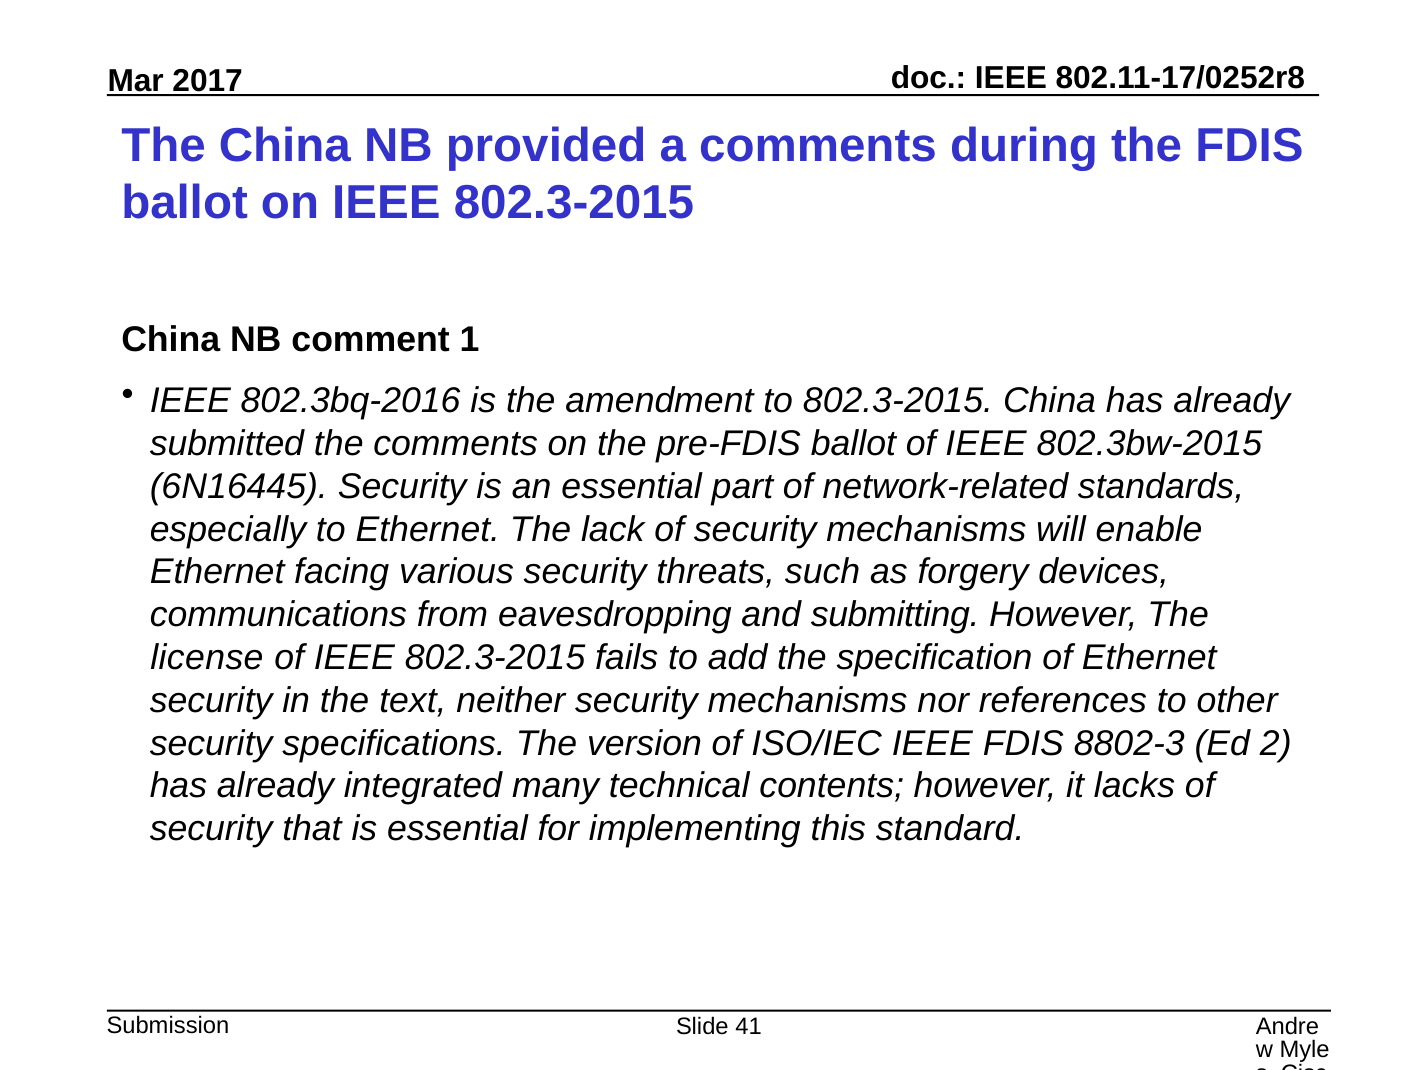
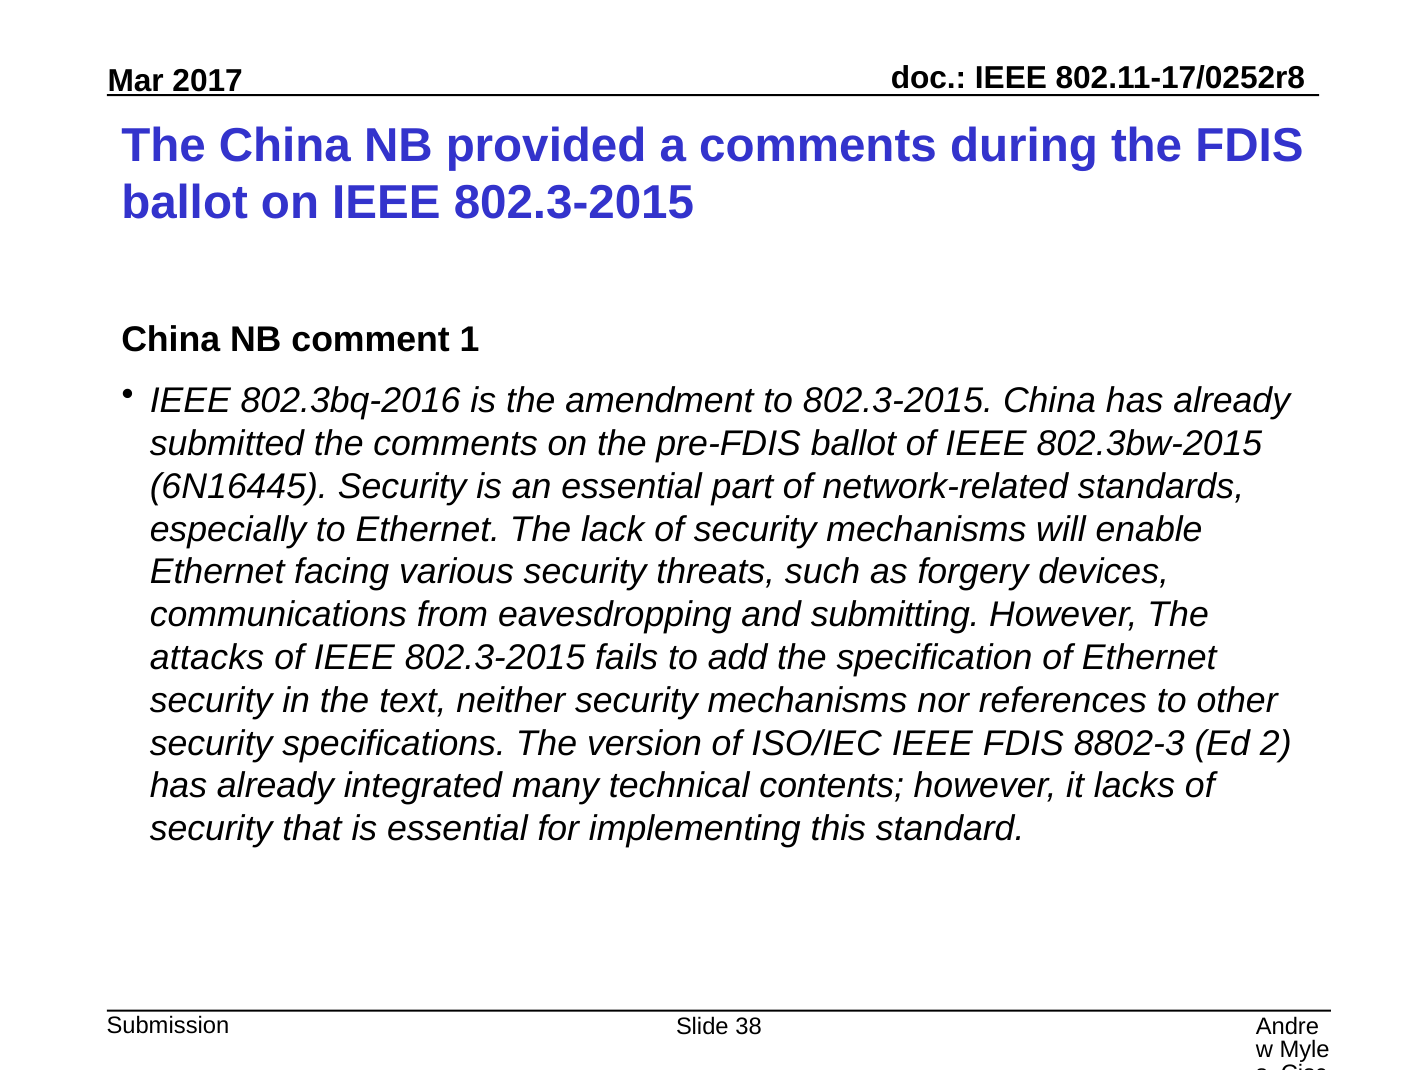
license: license -> attacks (207, 657)
41: 41 -> 38 (749, 1026)
